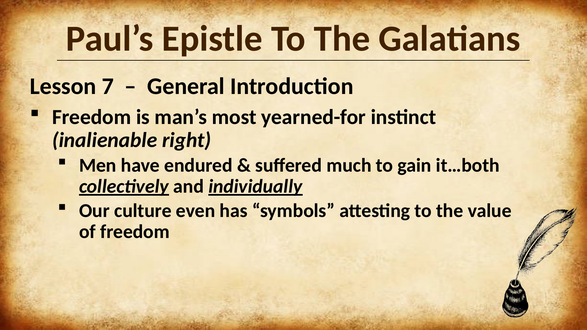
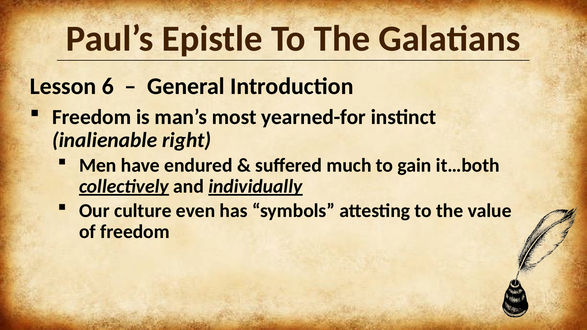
7: 7 -> 6 (108, 86)
